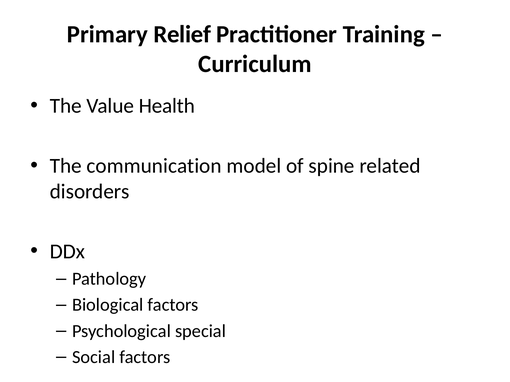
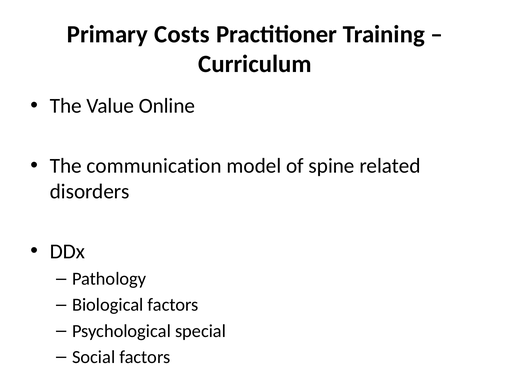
Relief: Relief -> Costs (182, 34)
Health: Health -> Online (167, 106)
